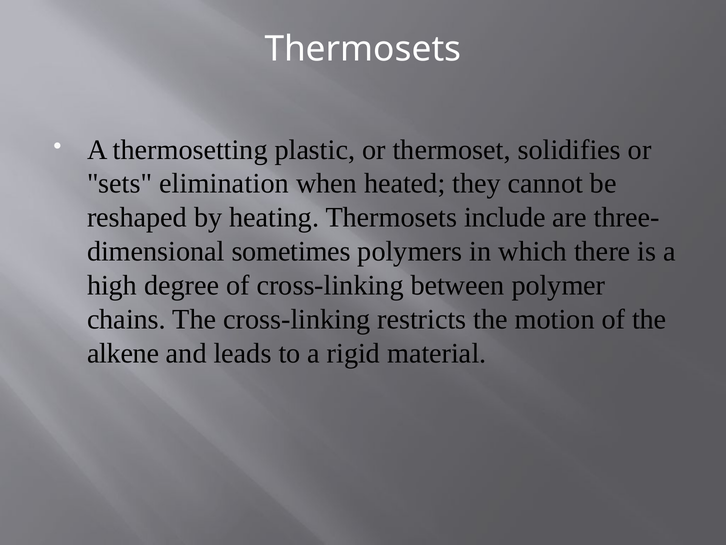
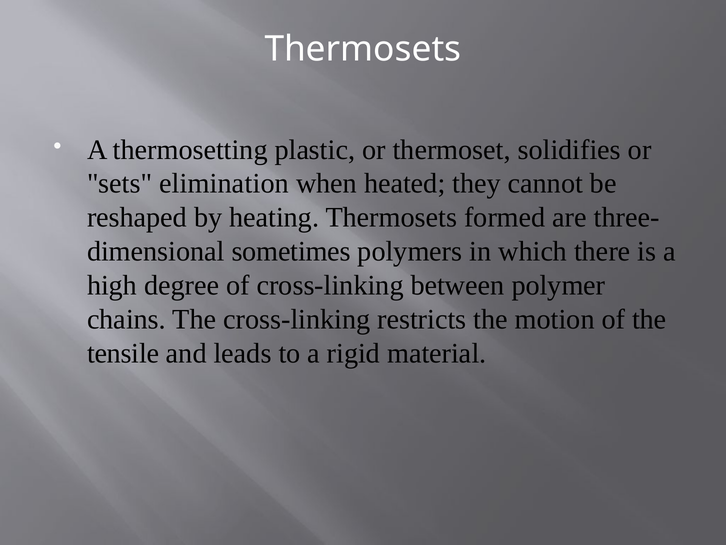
include: include -> formed (505, 217)
alkene: alkene -> tensile (123, 353)
